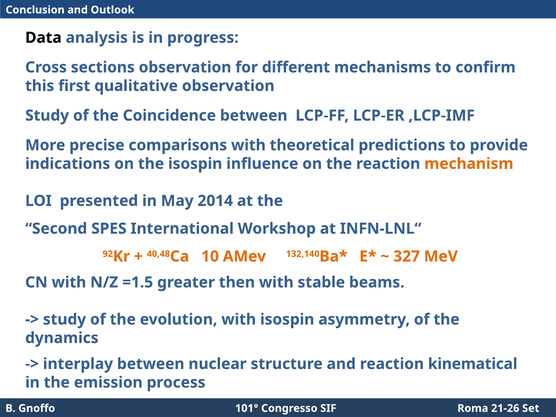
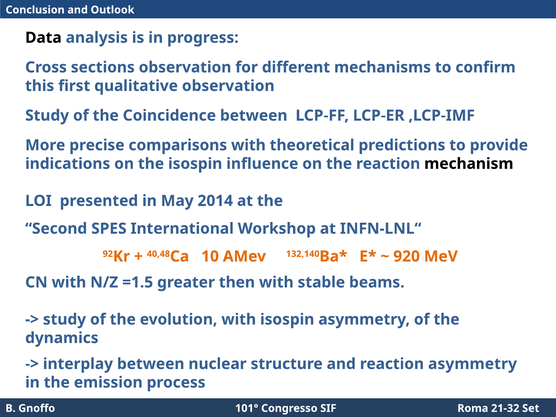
mechanism colour: orange -> black (469, 164)
327: 327 -> 920 (407, 256)
reaction kinematical: kinematical -> asymmetry (473, 364)
21-26: 21-26 -> 21-32 (505, 408)
